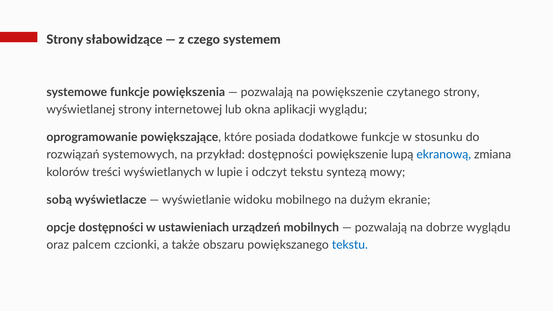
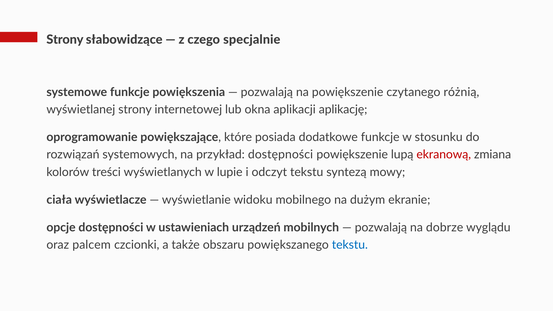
systemem: systemem -> specjalnie (252, 40)
czytanego strony: strony -> różnią (461, 92)
aplikacji wyglądu: wyglądu -> aplikację (343, 110)
ekranową colour: blue -> red (444, 155)
sobą: sobą -> ciała (59, 200)
